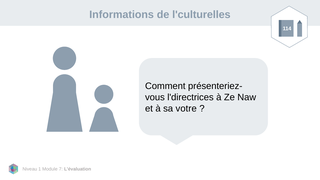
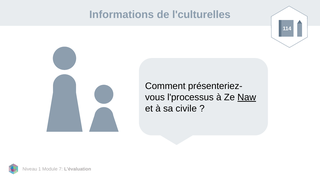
l'directrices: l'directrices -> l'processus (190, 97)
Naw underline: none -> present (247, 97)
votre: votre -> civile (186, 109)
